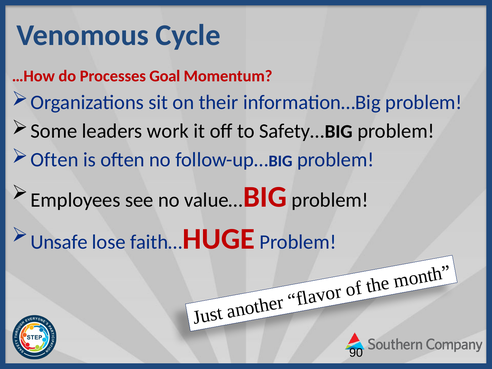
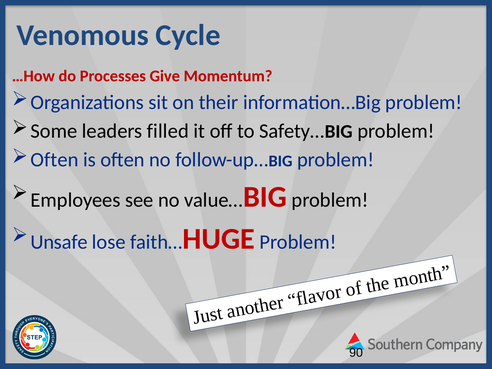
Goal: Goal -> Give (165, 76)
work: work -> filled (168, 131)
